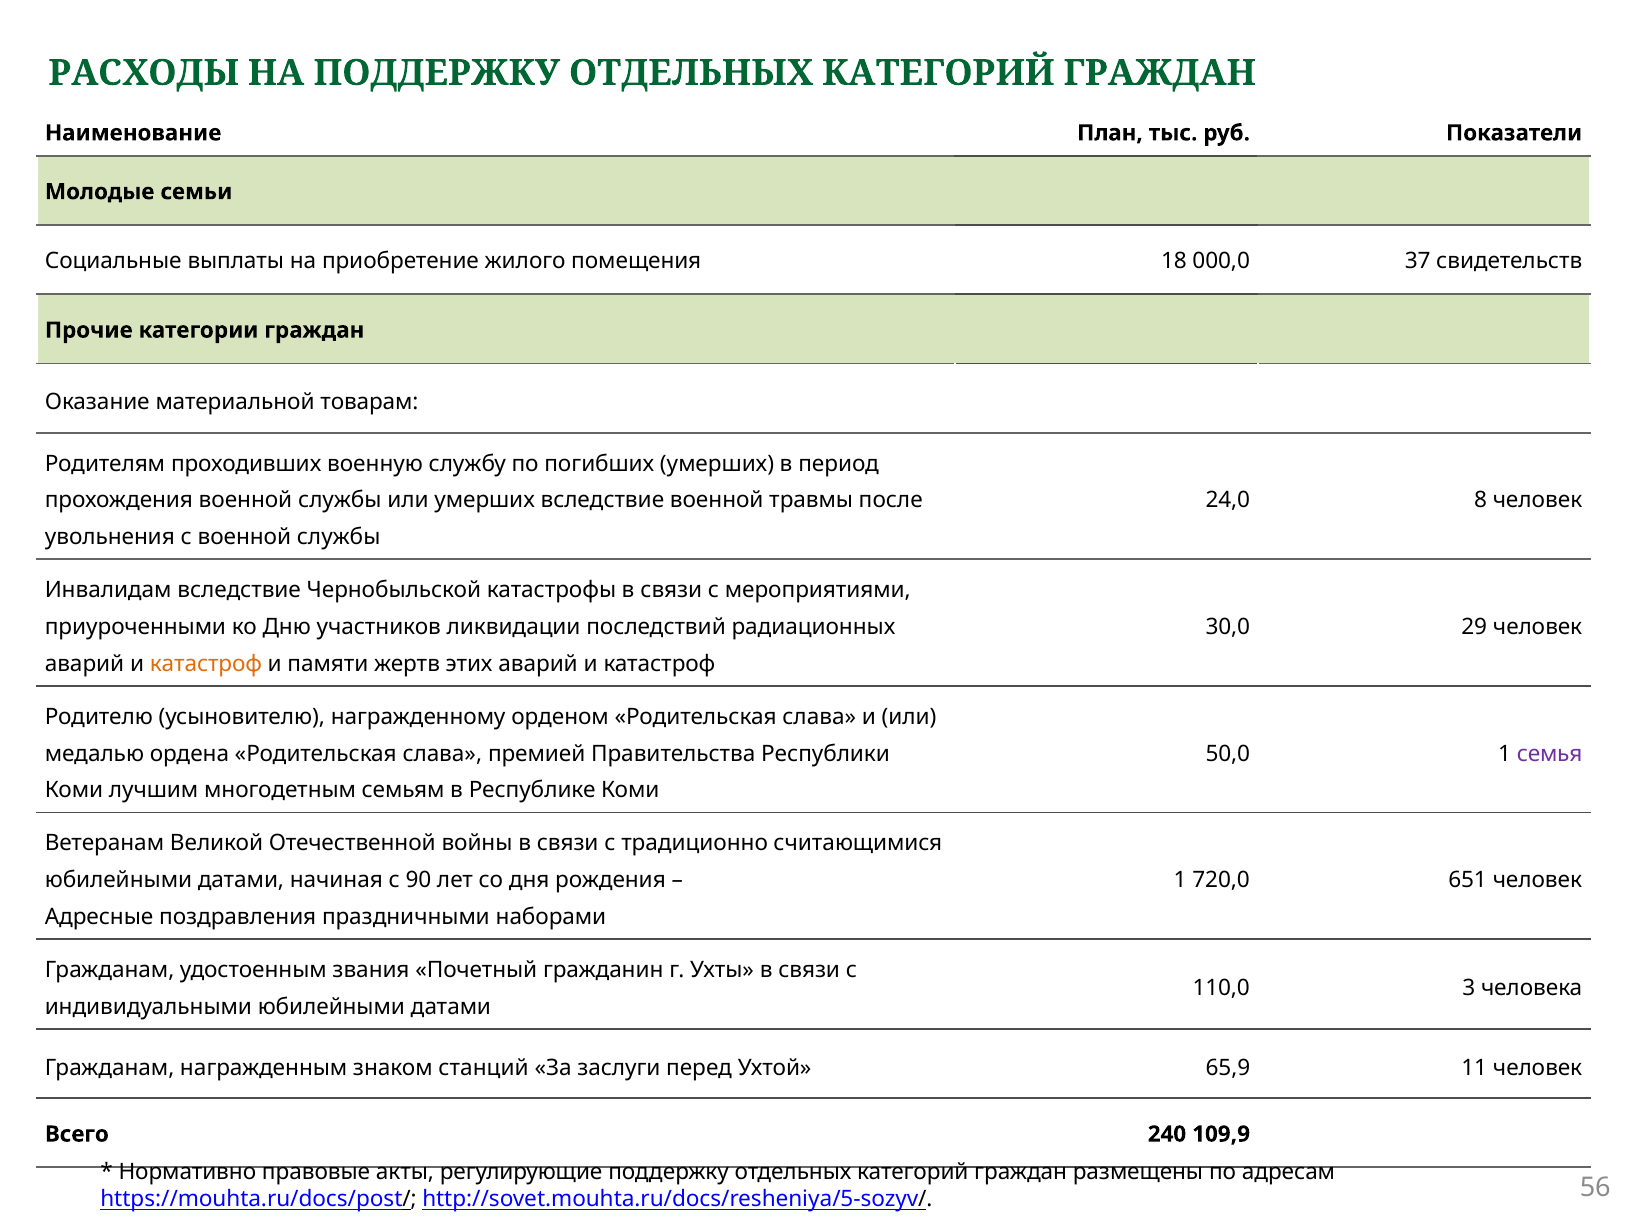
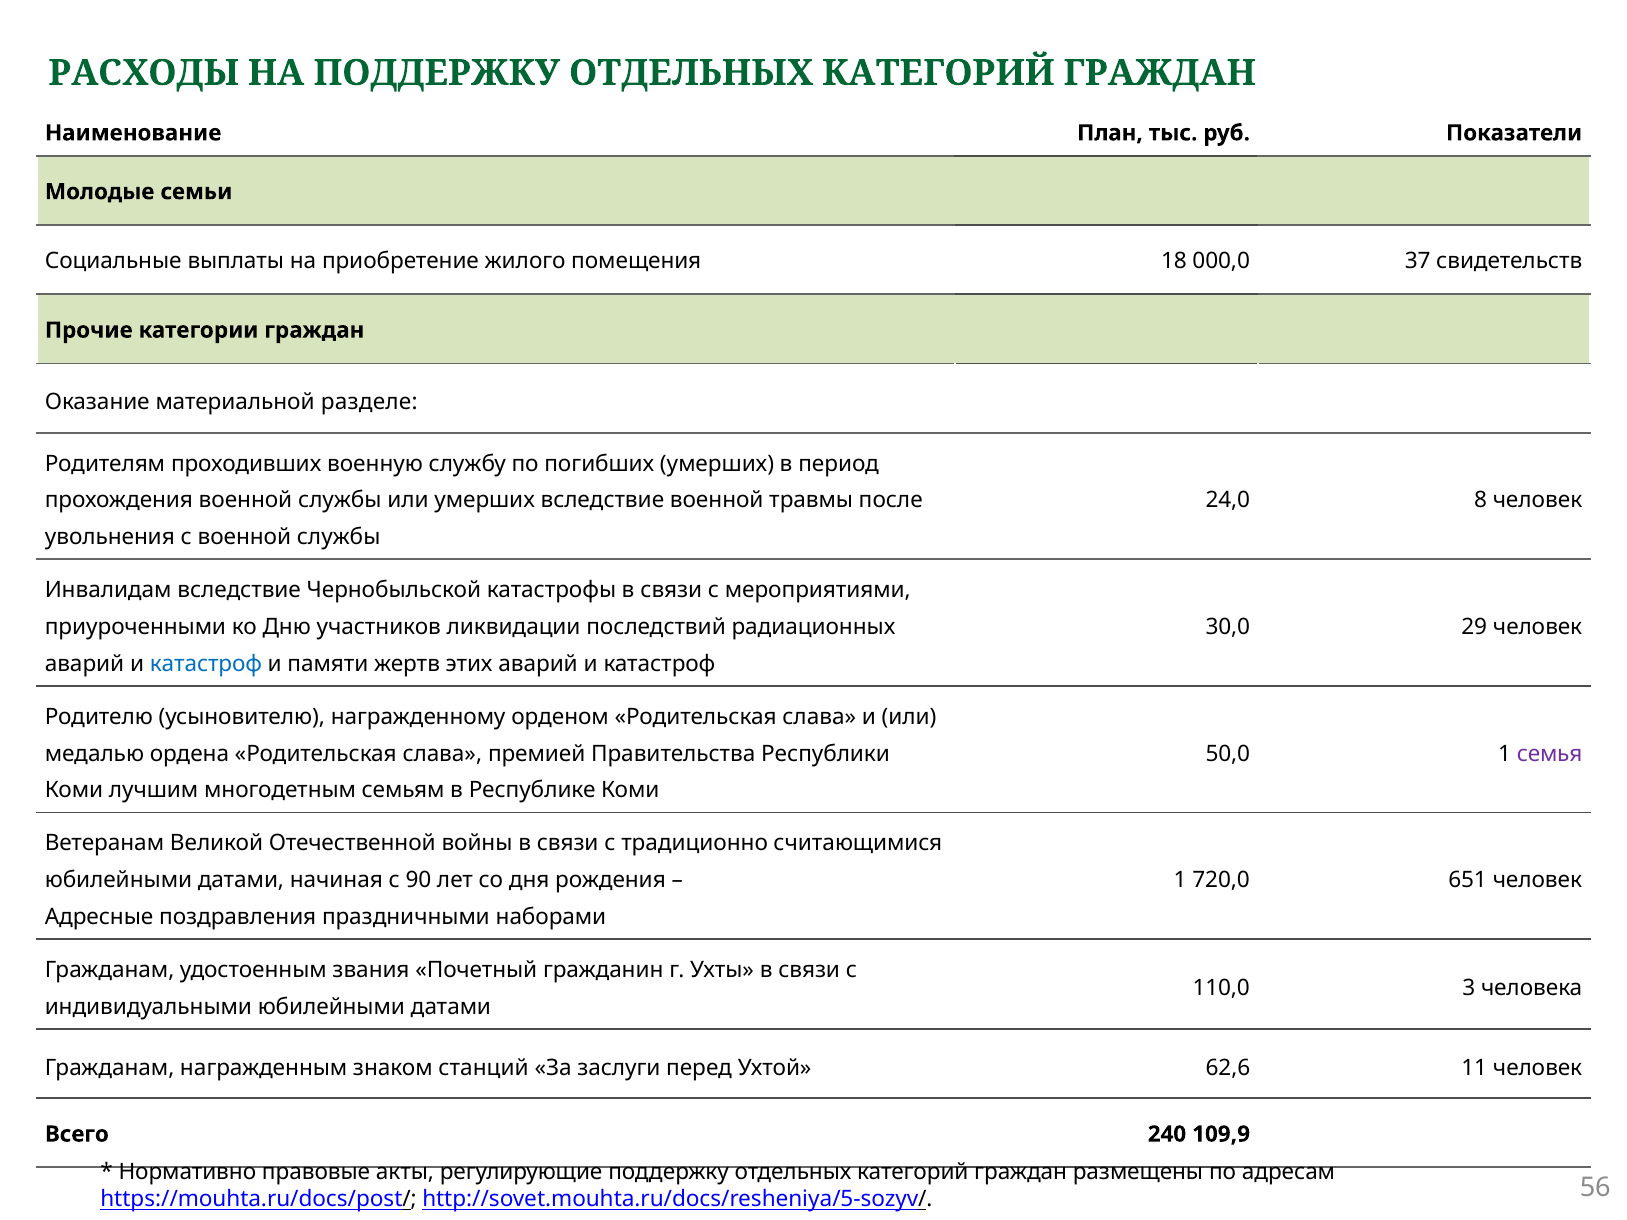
товарам: товарам -> разделе (369, 403)
катастроф colour: orange -> blue (206, 664)
65,9: 65,9 -> 62,6 (1228, 1068)
